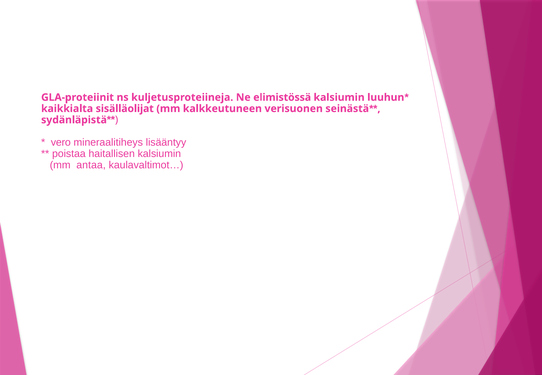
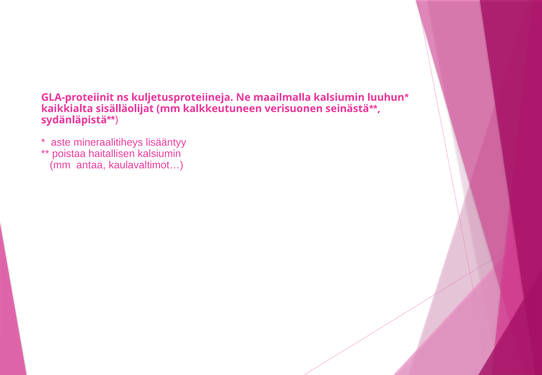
elimistössä: elimistössä -> maailmalla (282, 97)
vero: vero -> aste (61, 142)
